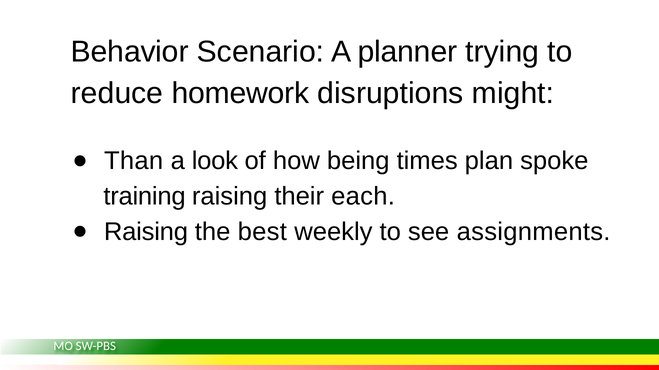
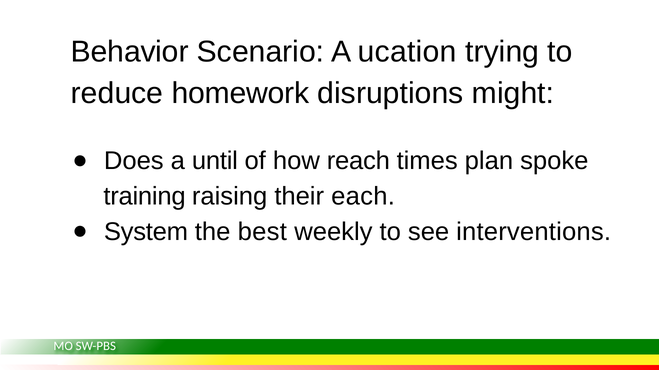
planner: planner -> ucation (407, 52)
Than: Than -> Does (134, 161)
look: look -> until (215, 161)
being: being -> reach (358, 161)
Raising: Raising -> System (146, 232)
assignments: assignments -> interventions (534, 232)
